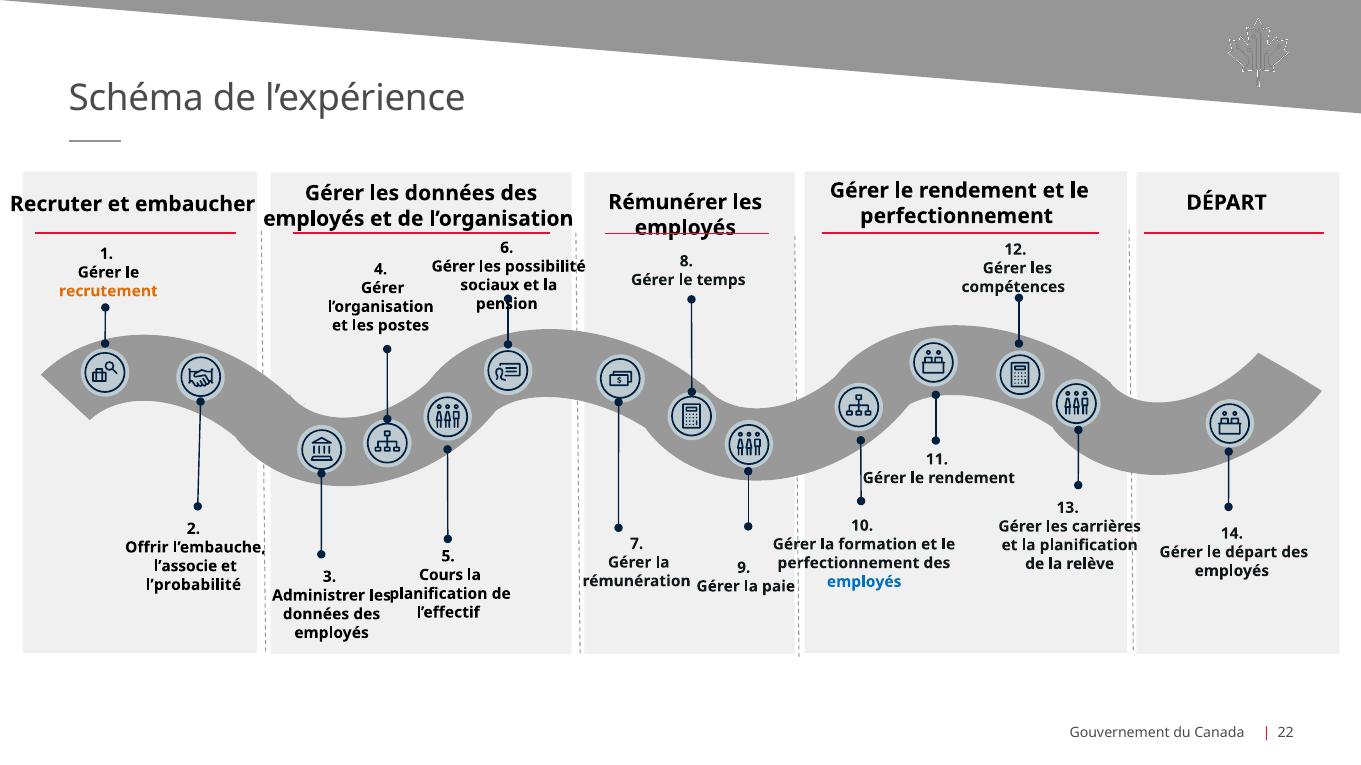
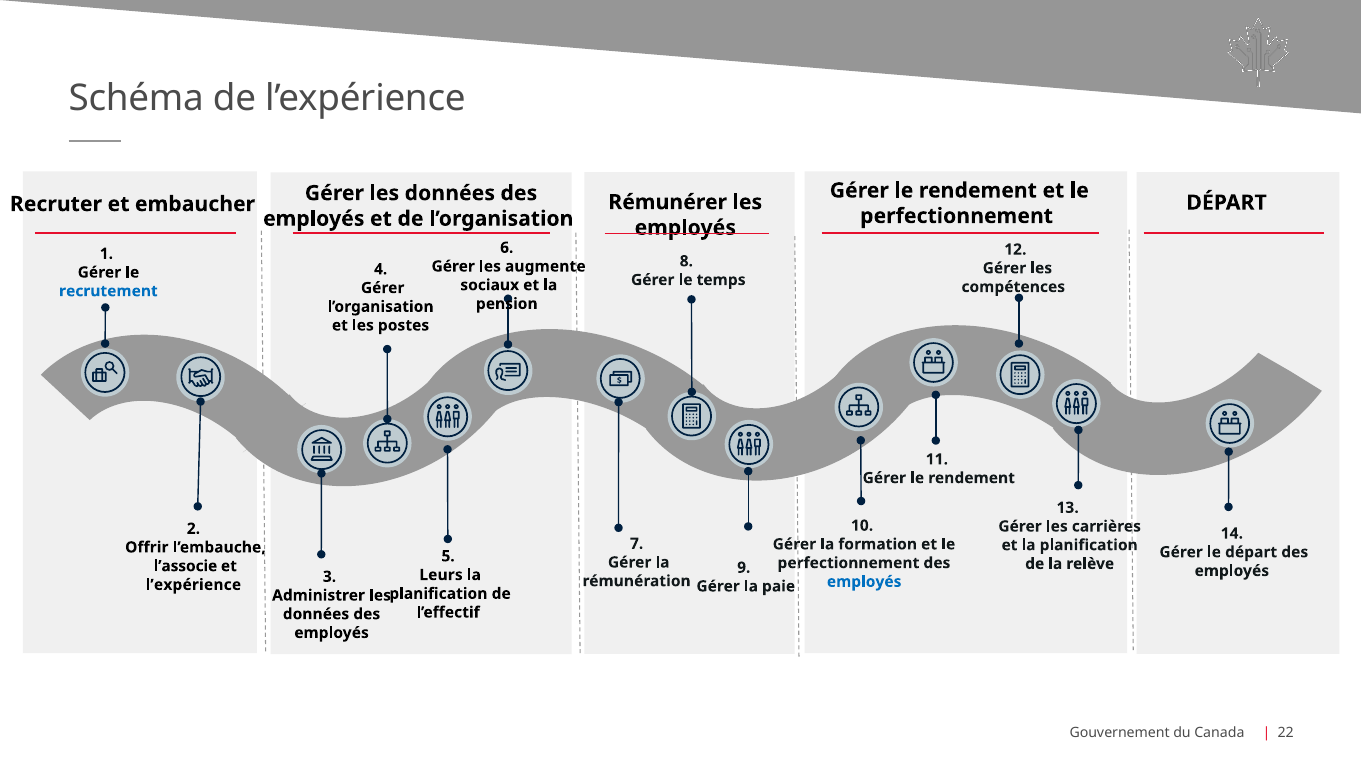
possibilité: possibilité -> augmente (545, 266)
recrutement colour: orange -> blue (108, 291)
Cours: Cours -> Leurs (441, 575)
l’probabilité: l’probabilité -> l’expérience (193, 585)
